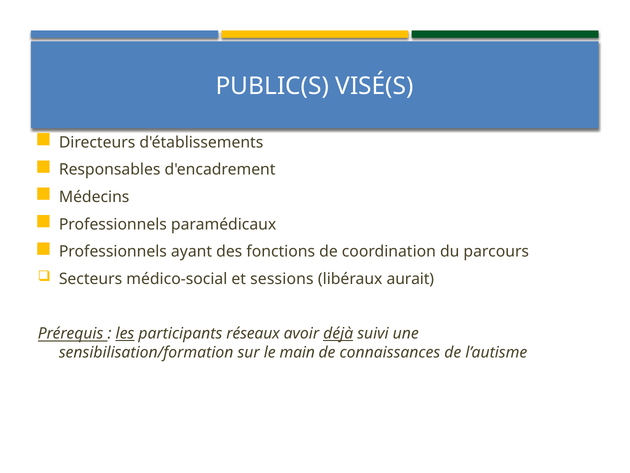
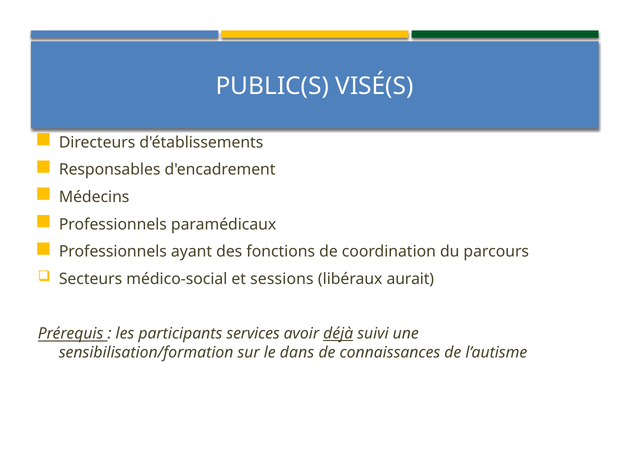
les underline: present -> none (125, 333)
réseaux: réseaux -> services (253, 333)
main: main -> dans (297, 352)
